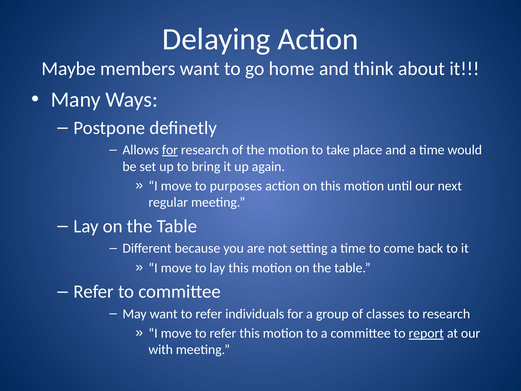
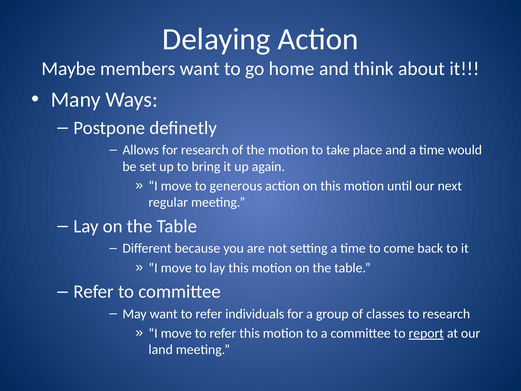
for underline: present -> none (170, 150)
purposes: purposes -> generous (236, 186)
with: with -> land (161, 350)
